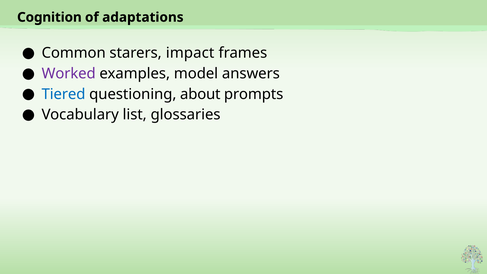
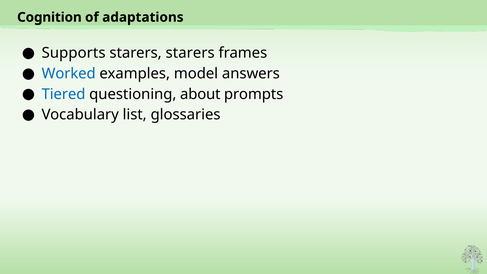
Common: Common -> Supports (74, 53)
starers impact: impact -> starers (190, 53)
Worked colour: purple -> blue (69, 74)
